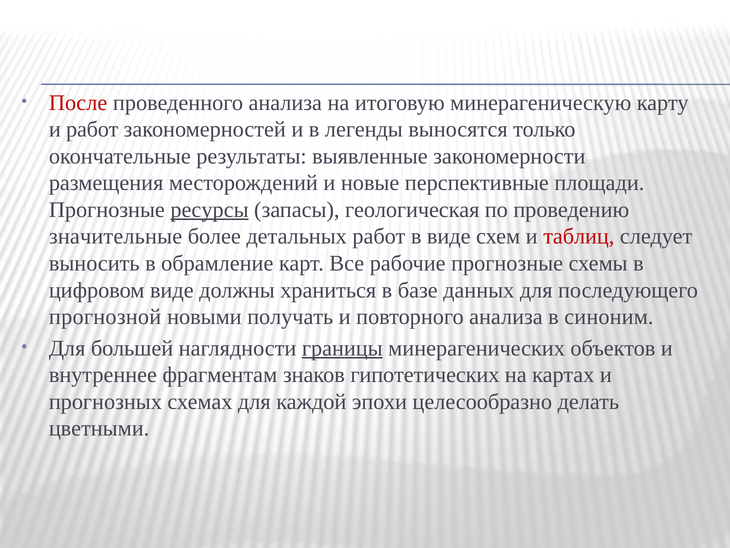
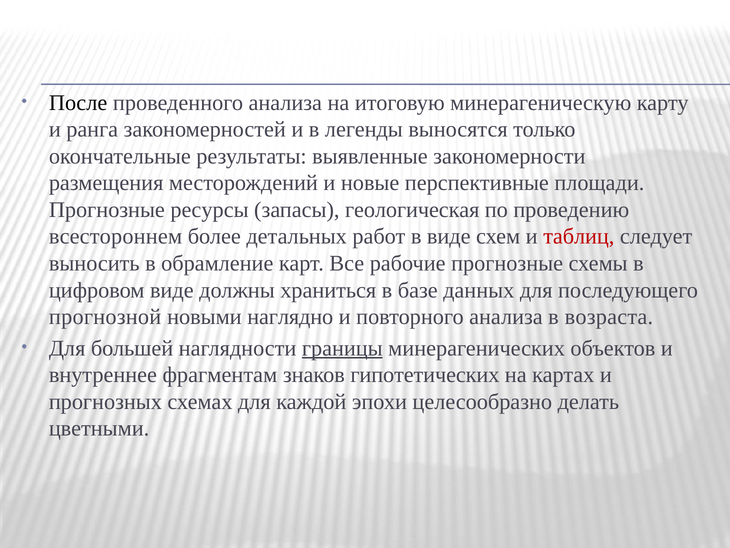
После colour: red -> black (78, 103)
и работ: работ -> ранга (92, 129)
ресурсы underline: present -> none (210, 210)
значительные: значительные -> всестороннем (116, 236)
получать: получать -> наглядно (290, 317)
синоним: синоним -> возраста (609, 317)
